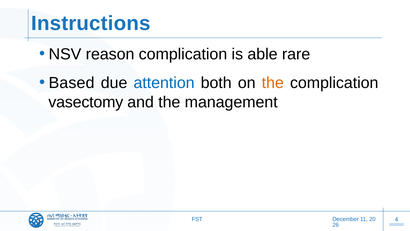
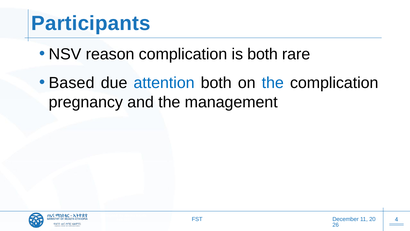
Instructions: Instructions -> Participants (91, 23)
is able: able -> both (263, 54)
the colour: orange -> blue (273, 83)
vasectomy: vasectomy -> pregnancy (86, 102)
